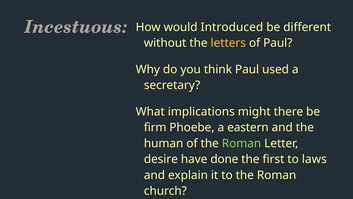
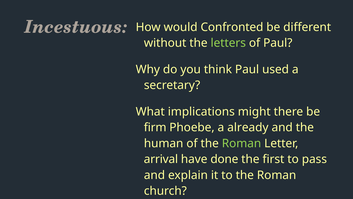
Introduced: Introduced -> Confronted (232, 27)
letters colour: yellow -> light green (228, 43)
eastern: eastern -> already (248, 127)
desire: desire -> arrival (161, 159)
laws: laws -> pass (314, 159)
